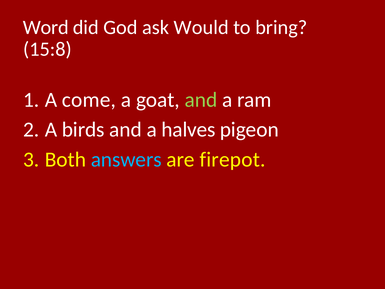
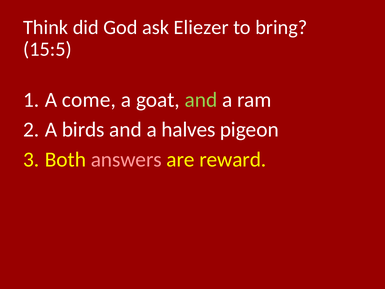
Word: Word -> Think (46, 27)
Would: Would -> Eliezer (201, 27)
15:8: 15:8 -> 15:5 (47, 49)
answers colour: light blue -> pink (126, 159)
firepot: firepot -> reward (233, 159)
